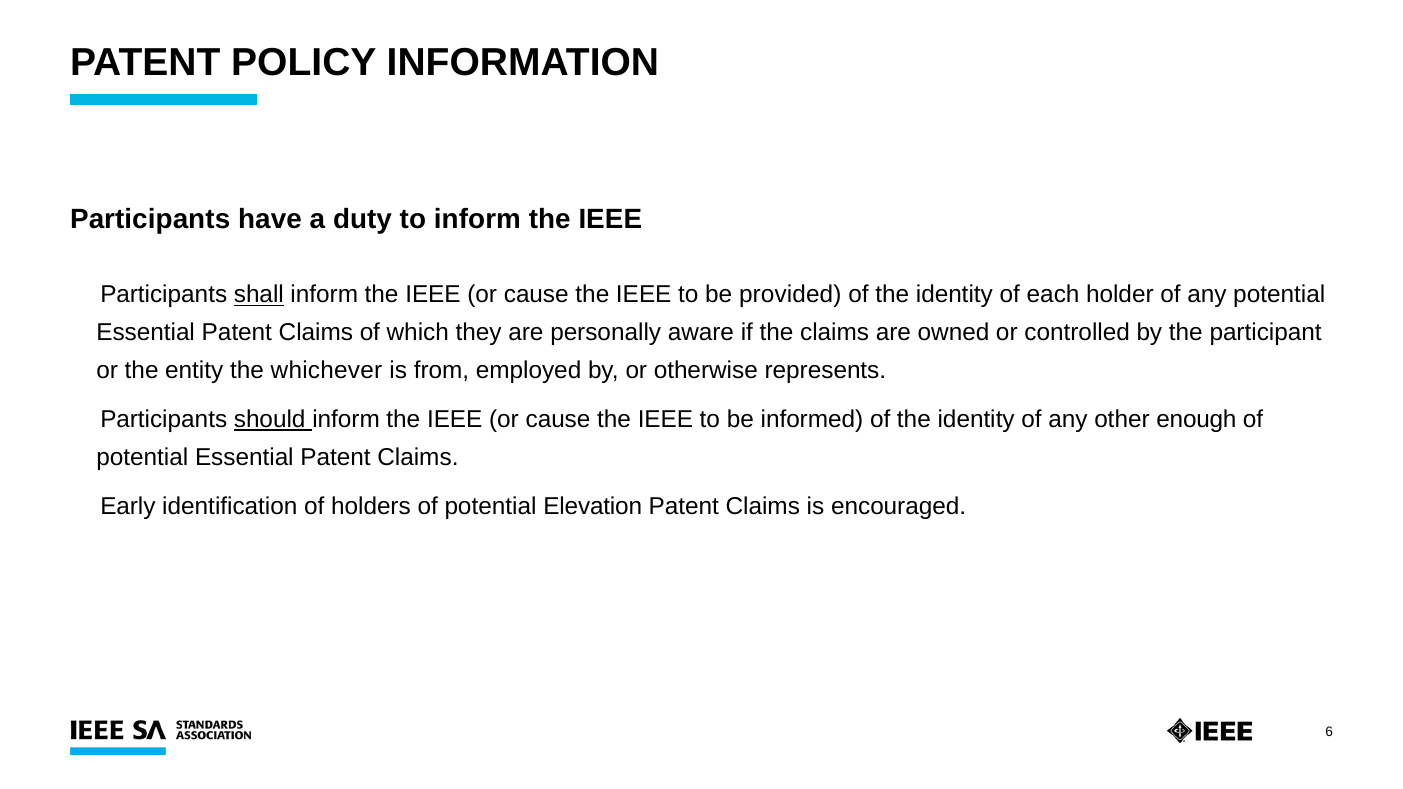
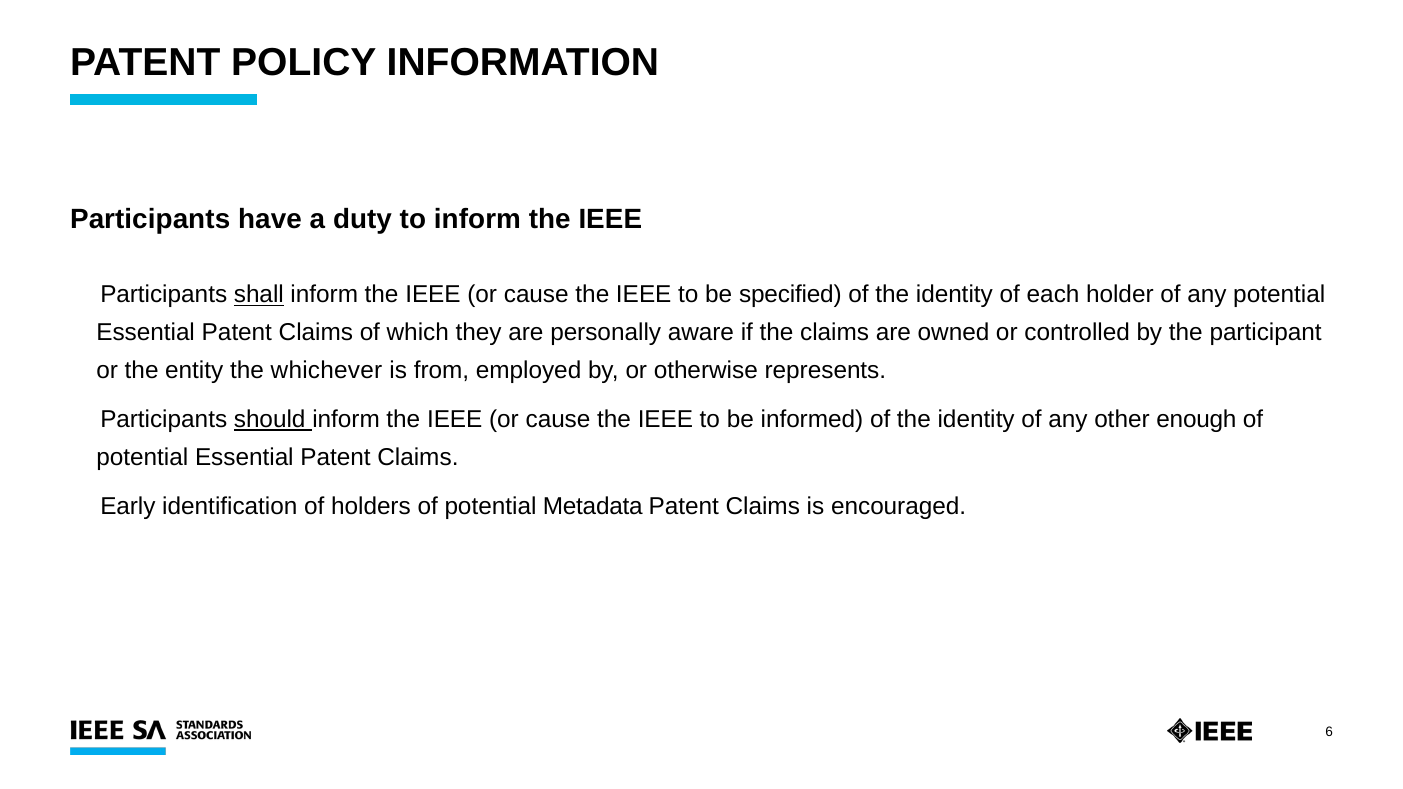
provided: provided -> specified (790, 295)
Elevation: Elevation -> Metadata (593, 506)
